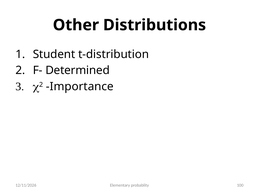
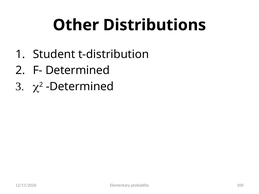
2 Importance: Importance -> Determined (80, 87)
